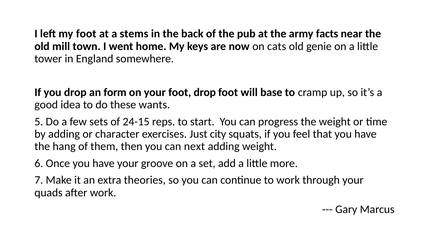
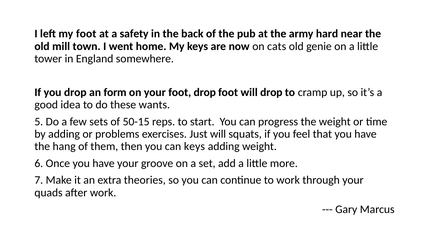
stems: stems -> safety (134, 34)
facts: facts -> hard (327, 34)
will base: base -> drop (271, 92)
24-15: 24-15 -> 50-15 (136, 122)
character: character -> problems (117, 134)
Just city: city -> will (218, 134)
can next: next -> keys (194, 147)
